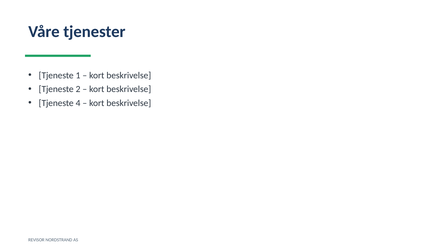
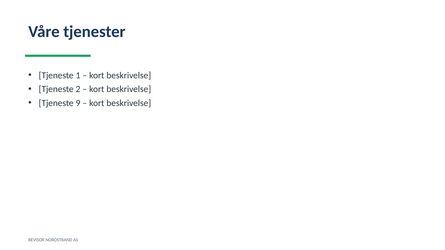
4: 4 -> 9 (78, 103)
